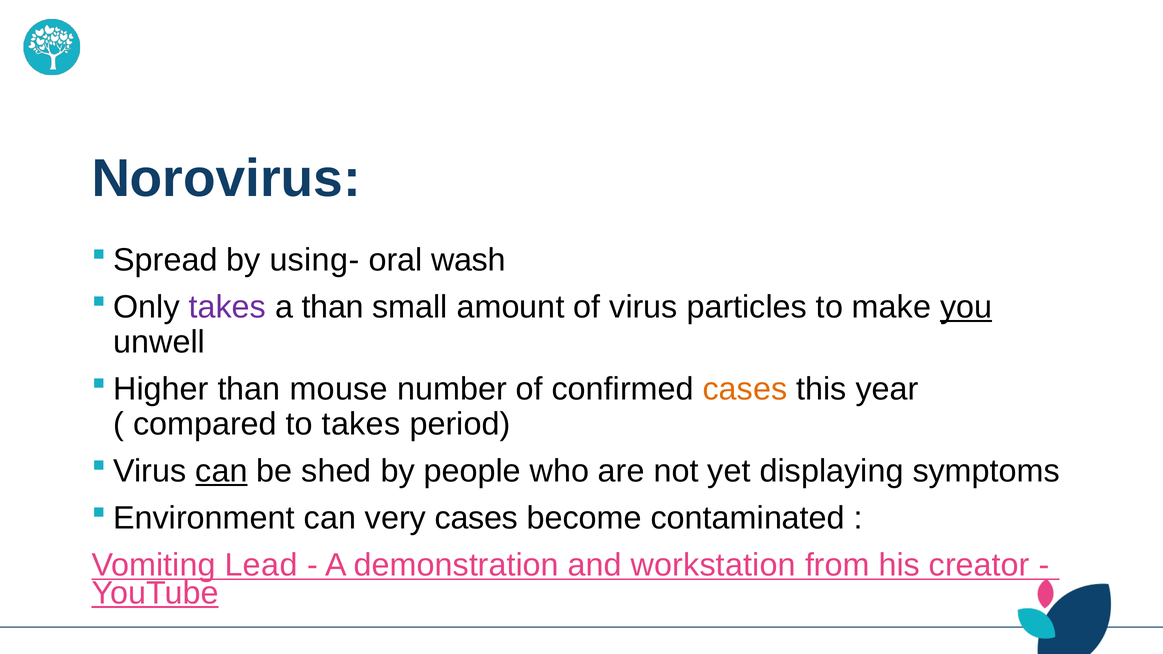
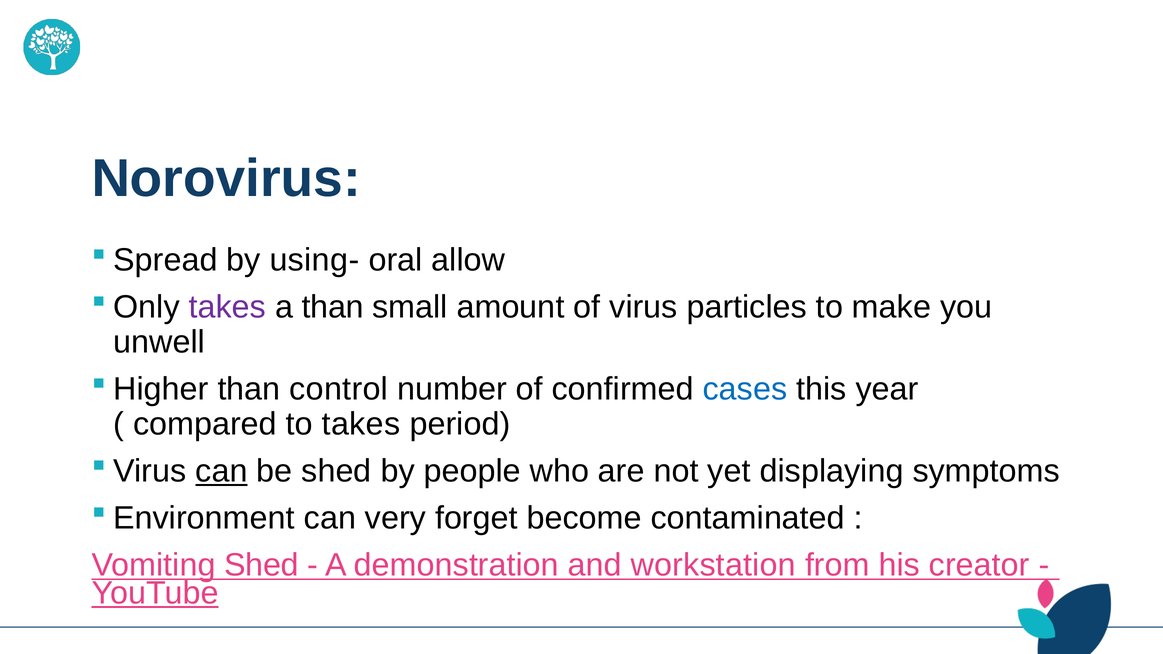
wash: wash -> allow (468, 260)
you underline: present -> none (966, 307)
mouse: mouse -> control (339, 389)
cases colour: orange -> blue (745, 389)
very cases: cases -> forget (476, 518)
Vomiting Lead: Lead -> Shed (261, 565)
